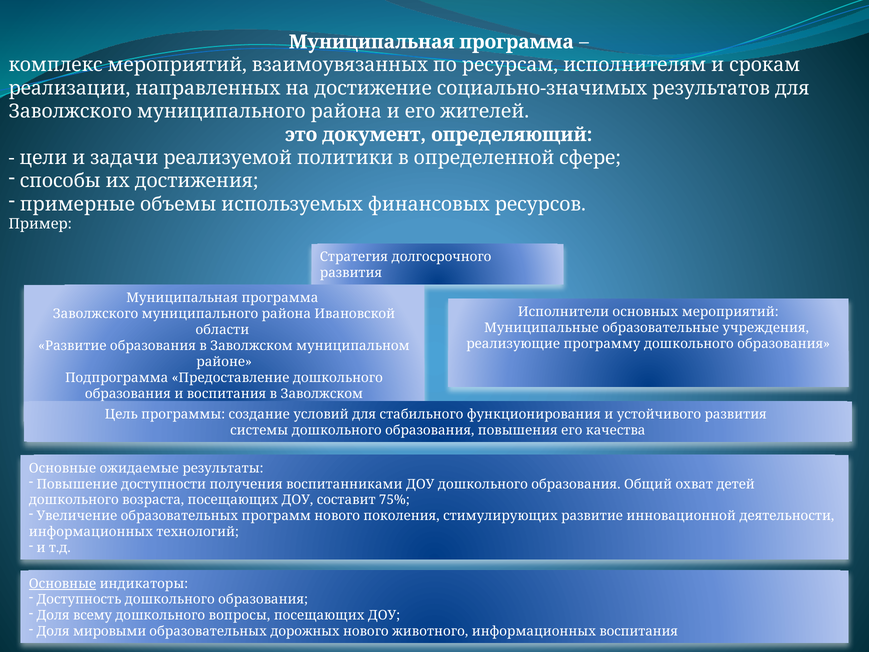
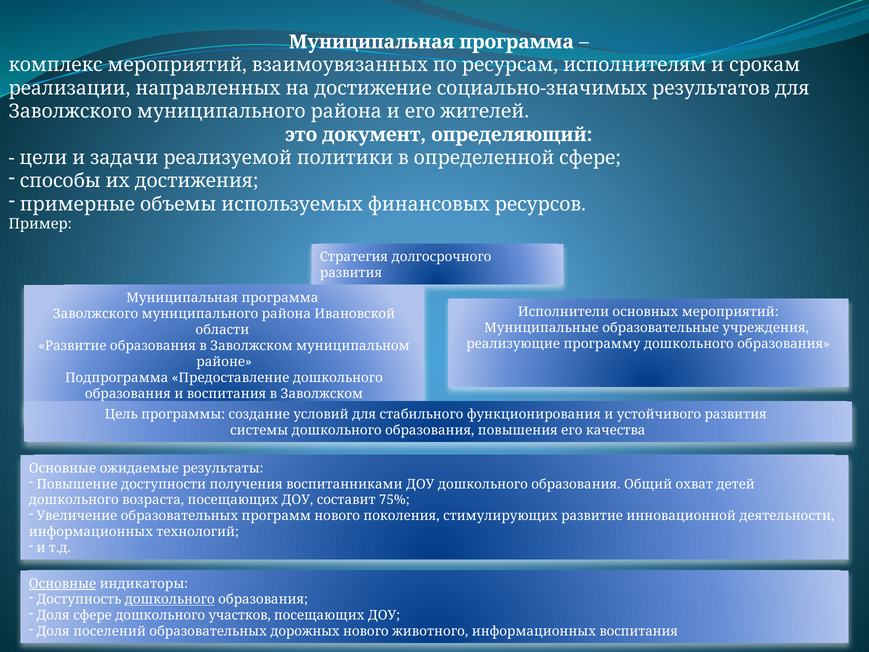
дошкольного underline: none -> present (170, 599)
Доля всему: всему -> сфере (93, 615)
вопросы: вопросы -> участков (240, 615)
мировыми: мировыми -> поселений (110, 631)
